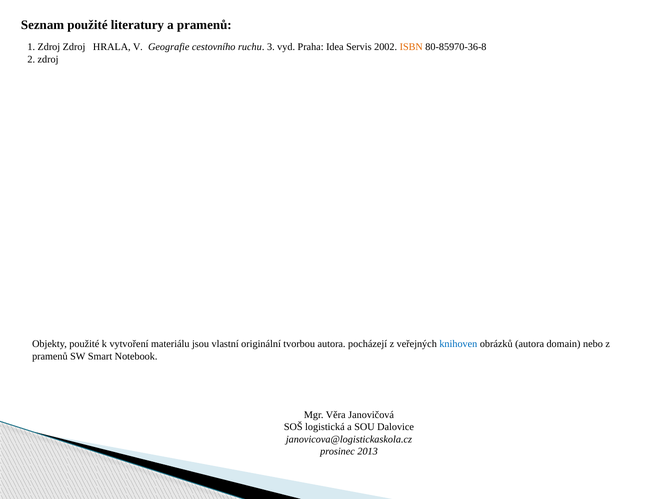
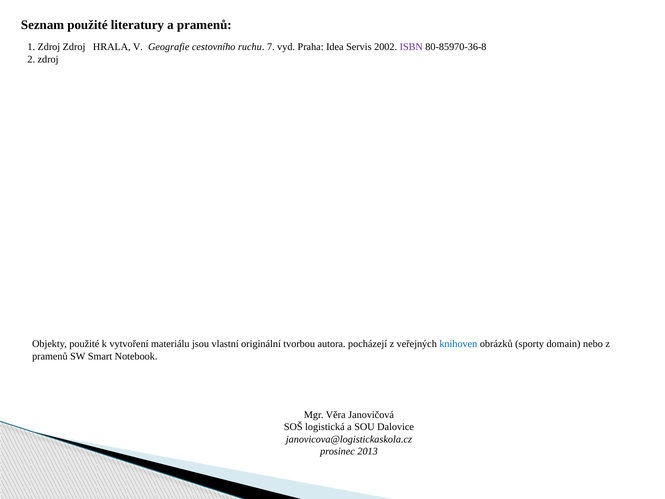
3: 3 -> 7 (271, 47)
ISBN colour: orange -> purple (411, 47)
obrázků autora: autora -> sporty (530, 344)
